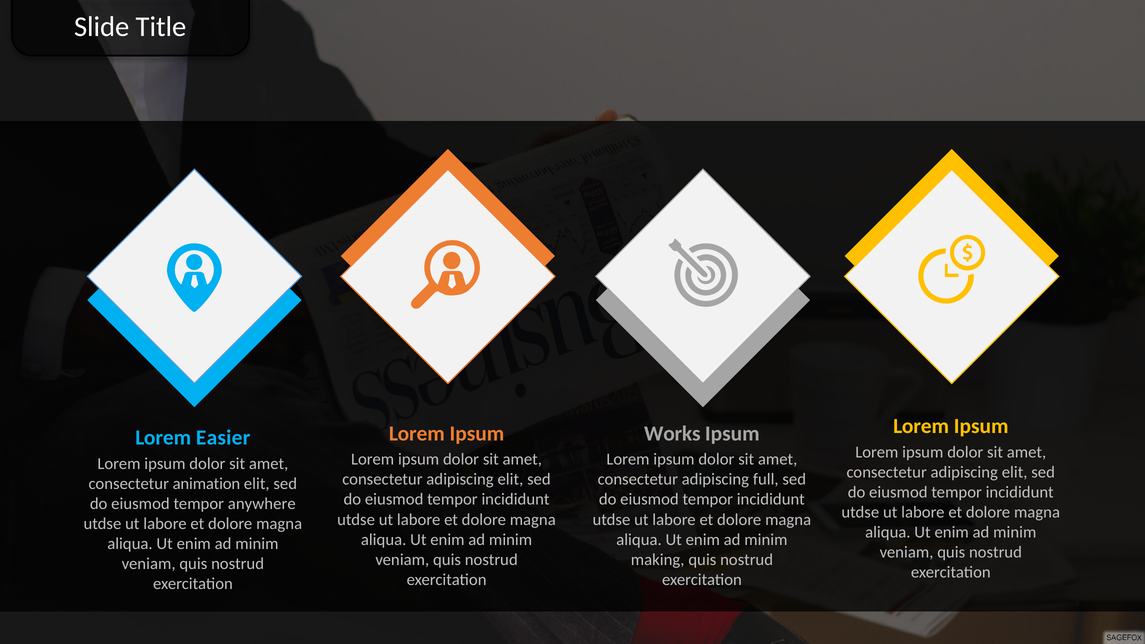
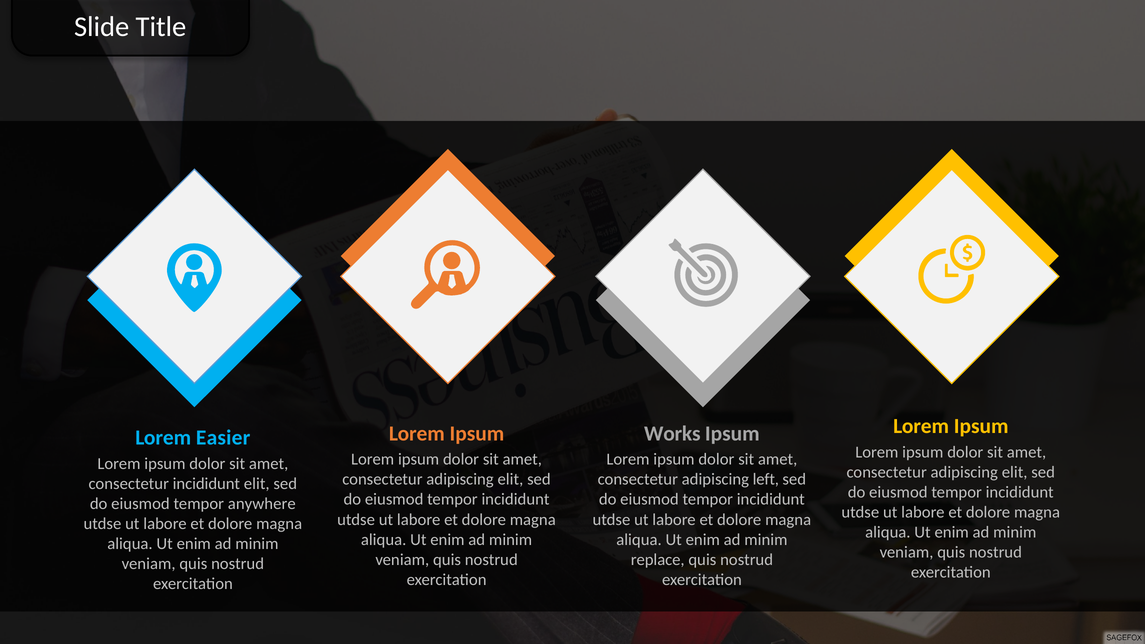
full: full -> left (766, 479)
consectetur animation: animation -> incididunt (206, 484)
making: making -> replace (658, 560)
